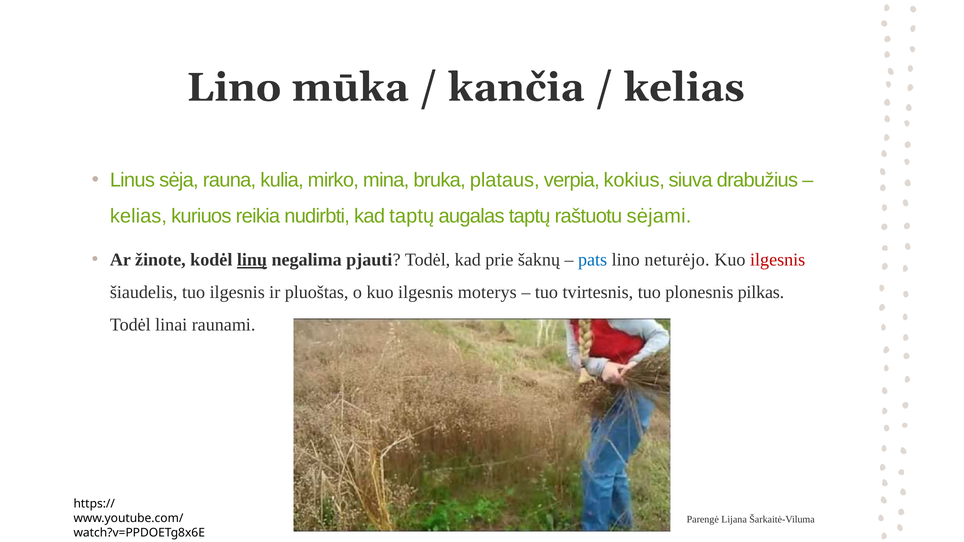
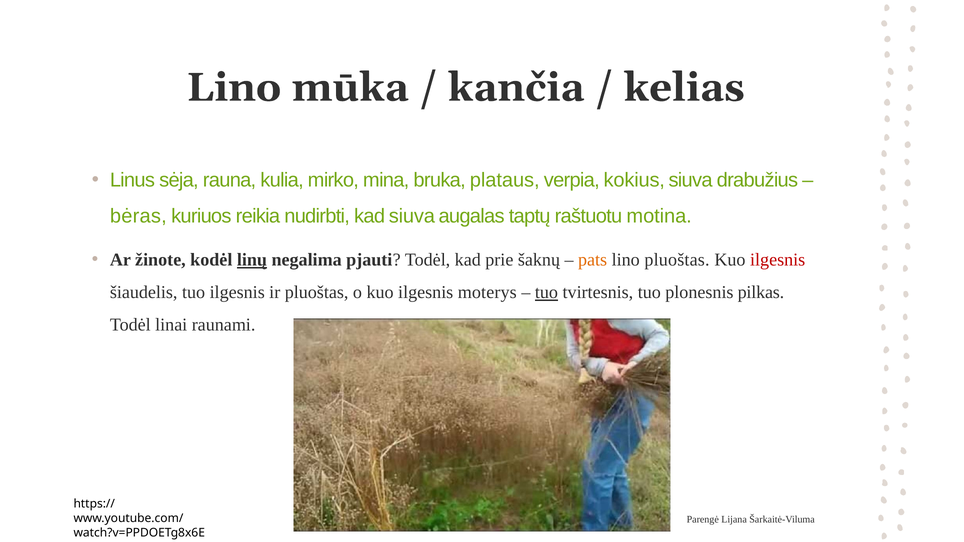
kelias: kelias -> bėras (138, 216)
kad taptų: taptų -> siuva (412, 216)
sėjami: sėjami -> motina (659, 216)
pats colour: blue -> orange (593, 260)
lino neturėjo: neturėjo -> pluoštas (677, 260)
tuo underline: none -> present (547, 293)
